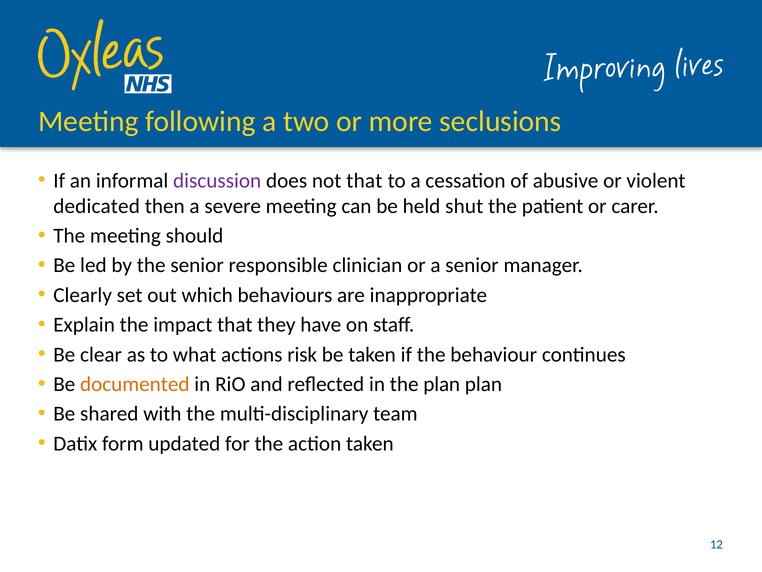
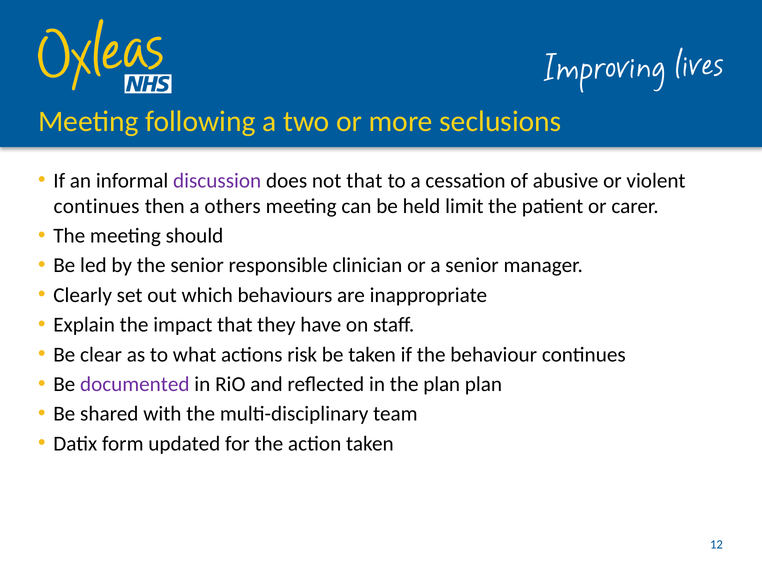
dedicated: dedicated -> continues (97, 206)
severe: severe -> others (233, 206)
shut: shut -> limit (464, 206)
documented colour: orange -> purple (135, 384)
